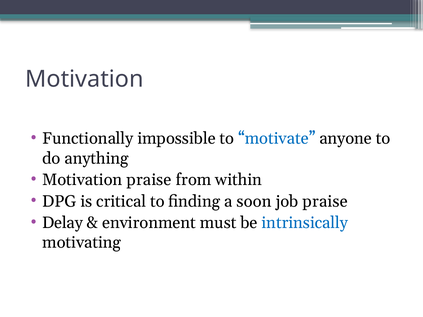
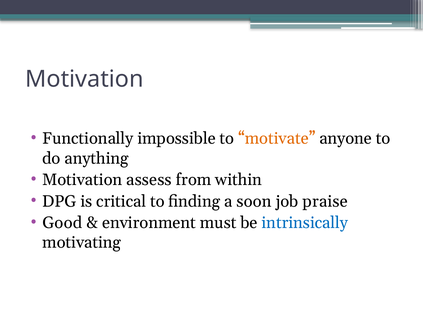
motivate colour: blue -> orange (277, 139)
Motivation praise: praise -> assess (149, 180)
Delay: Delay -> Good (62, 223)
